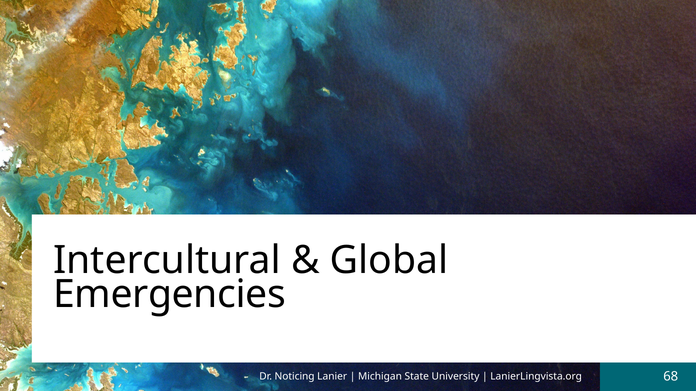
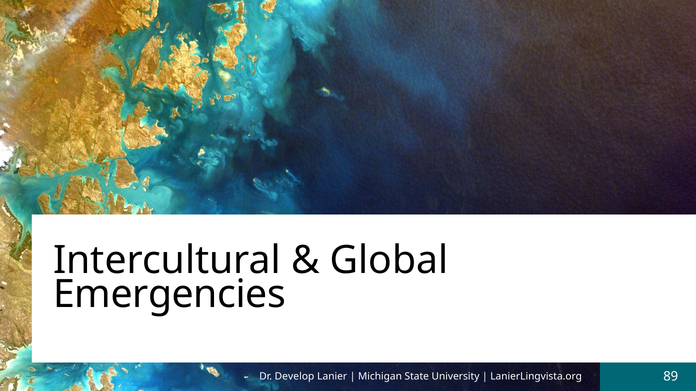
Noticing: Noticing -> Develop (295, 377)
68: 68 -> 89 (671, 377)
